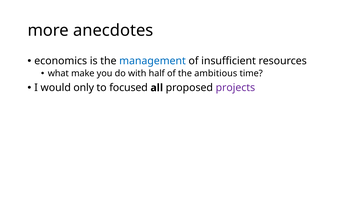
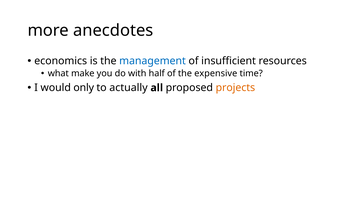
ambitious: ambitious -> expensive (216, 73)
focused: focused -> actually (128, 88)
projects colour: purple -> orange (235, 88)
